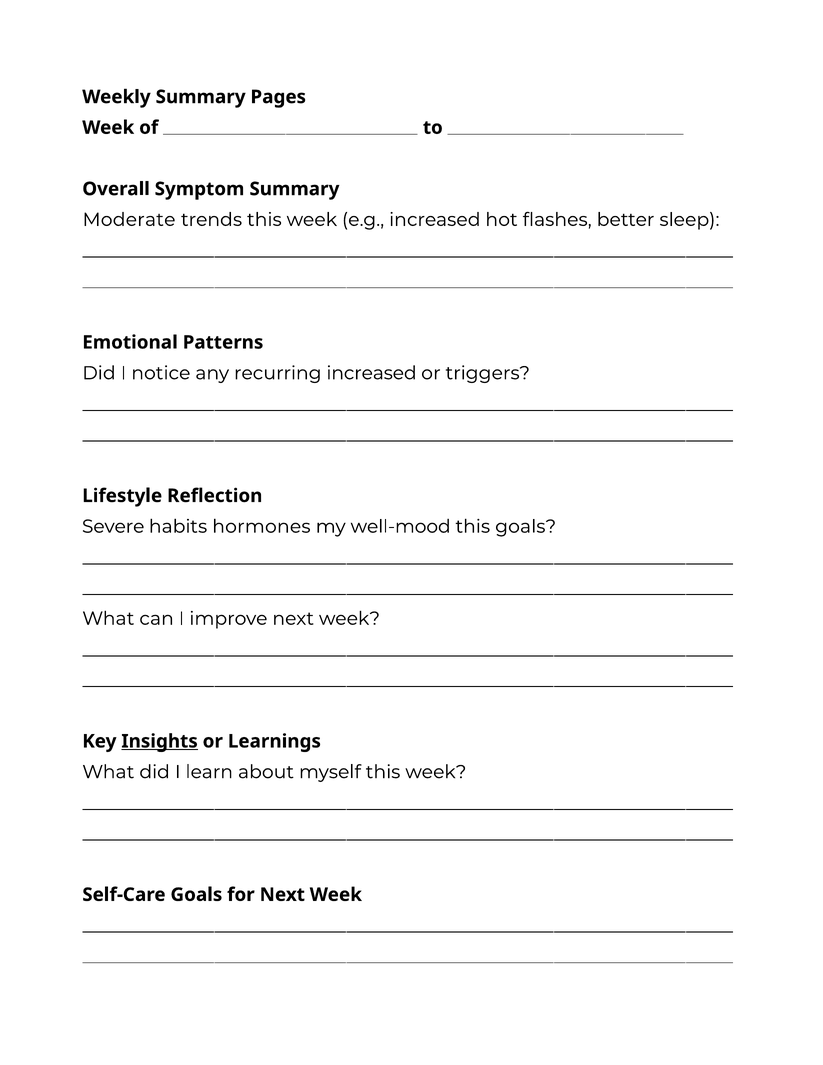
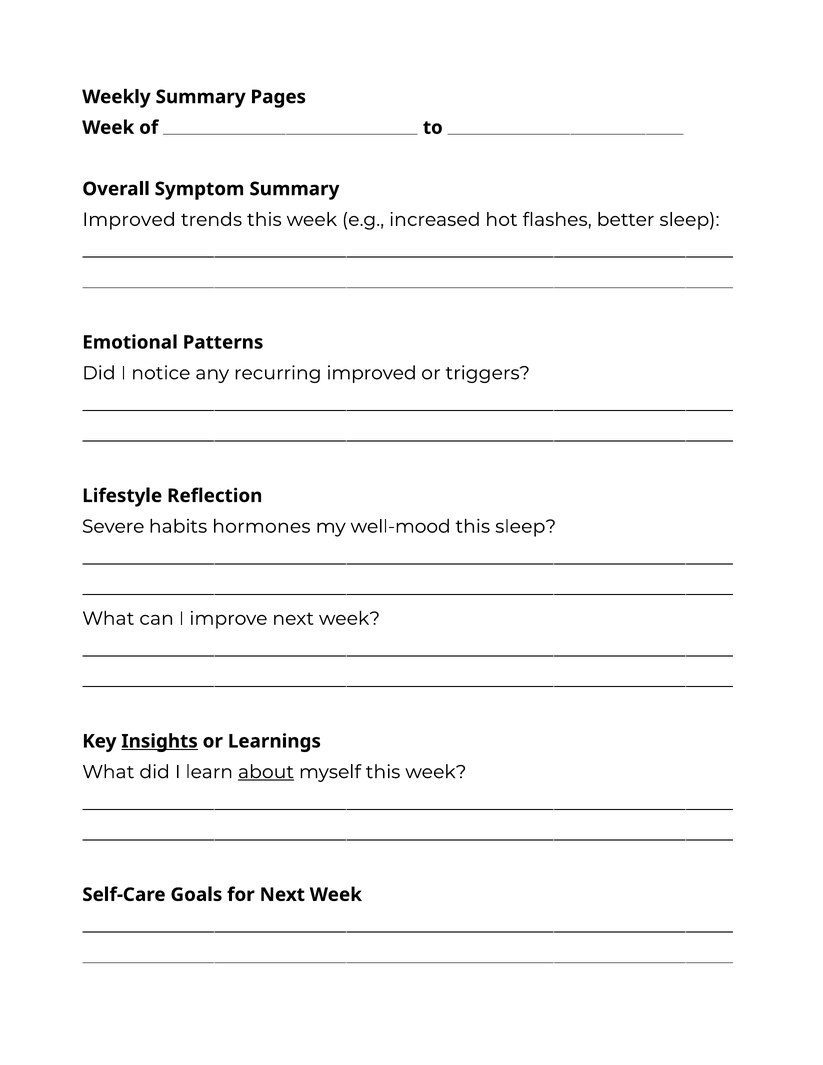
Moderate: Moderate -> Improved (129, 220)
recurring increased: increased -> improved (372, 373)
this goals: goals -> sleep (526, 527)
about underline: none -> present (266, 772)
